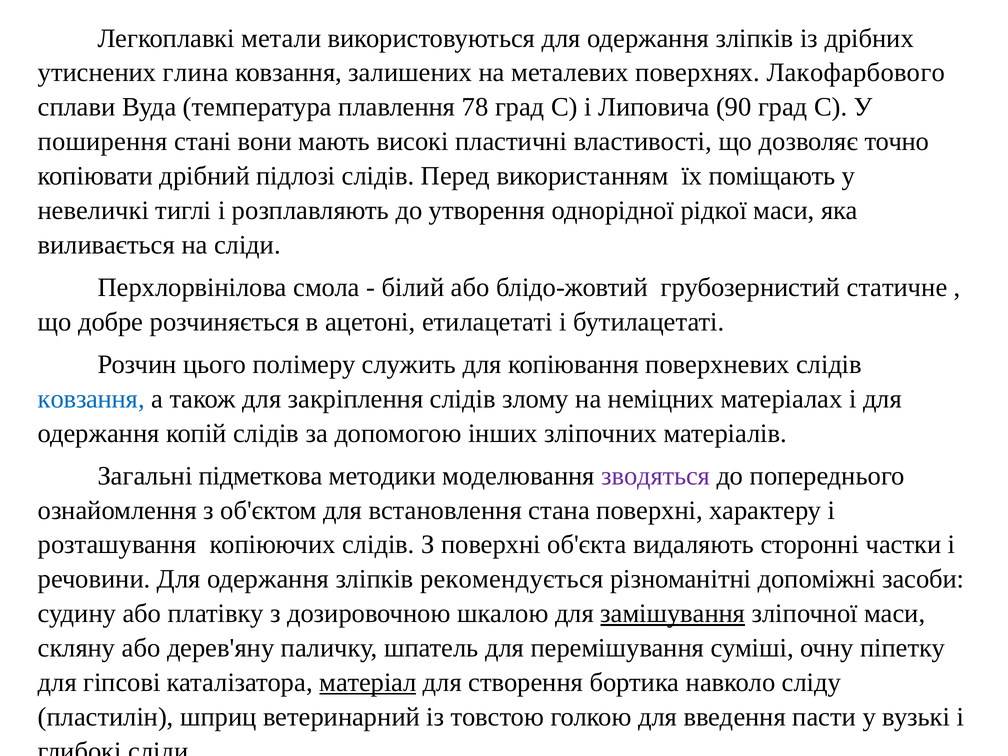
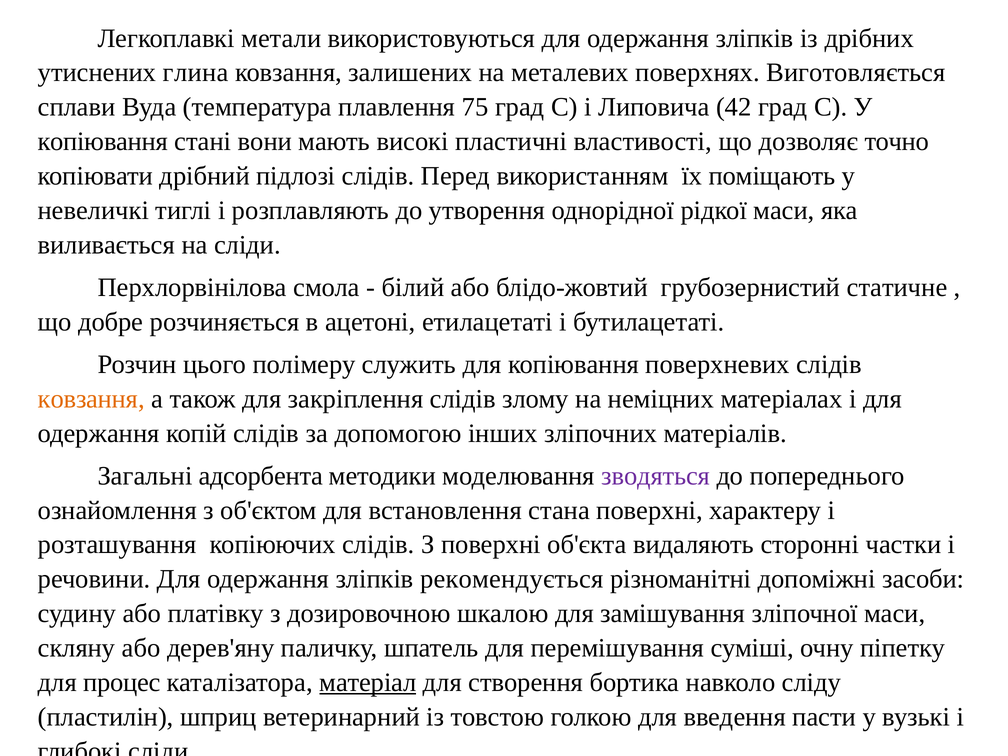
Лакофарбового: Лакофарбового -> Виготовляється (856, 73)
78: 78 -> 75 (475, 107)
90: 90 -> 42 (734, 107)
поширення: поширення -> копіювання (103, 142)
ковзання colour: blue -> orange (91, 399)
підметкова: підметкова -> адсорбента (261, 476)
замішування underline: present -> none (673, 614)
гіпсові: гіпсові -> процес (122, 682)
